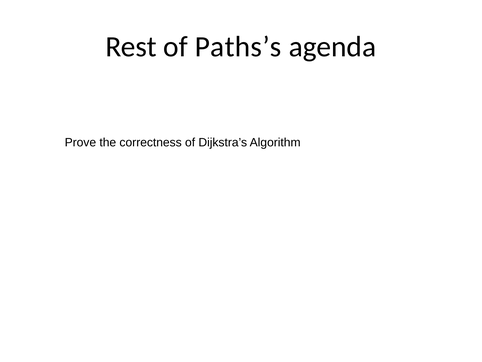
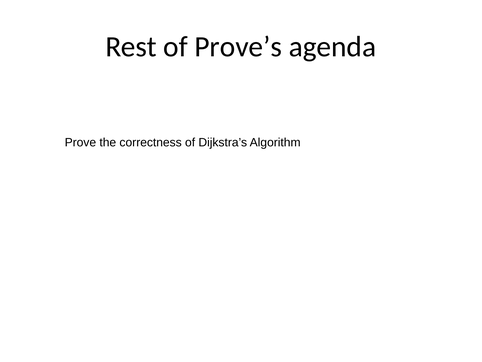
Paths’s: Paths’s -> Prove’s (238, 47)
